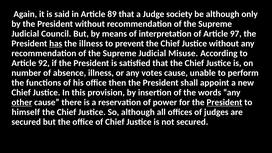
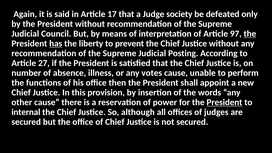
89: 89 -> 17 (112, 14)
be although: although -> defeated (223, 14)
the underline: none -> present (250, 34)
the illness: illness -> liberty (91, 43)
Misuse: Misuse -> Posting (183, 53)
92: 92 -> 27 (44, 63)
other underline: present -> none (22, 102)
himself: himself -> internal (26, 112)
